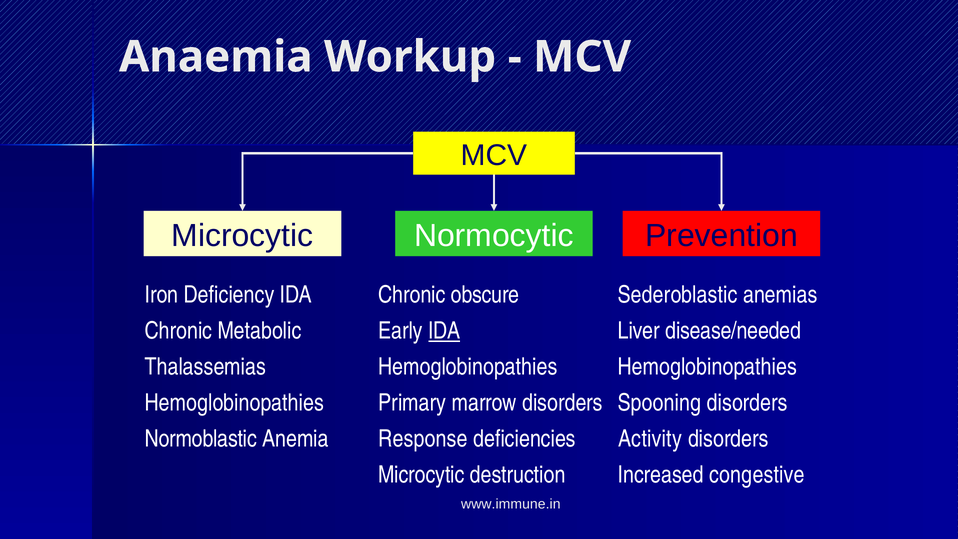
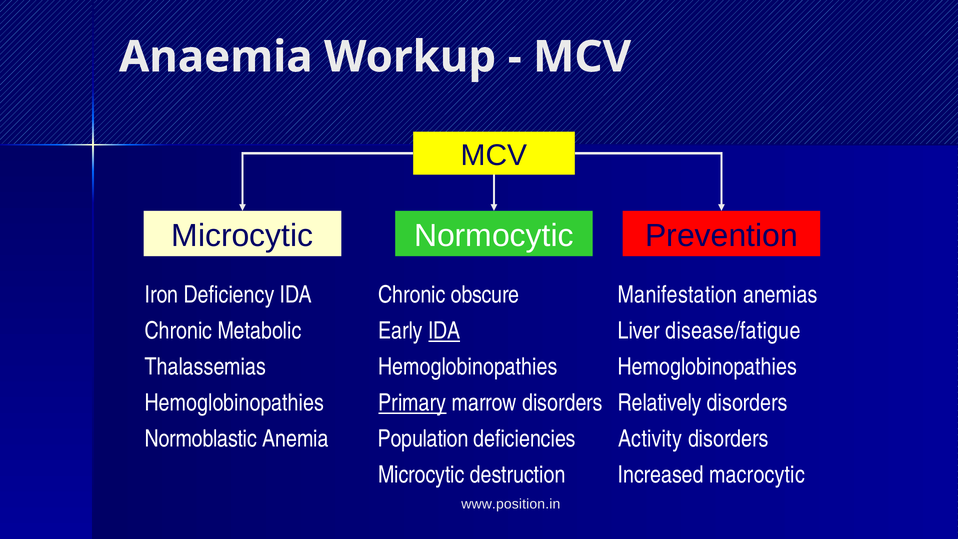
Sederoblastic: Sederoblastic -> Manifestation (678, 295)
disease/needed: disease/needed -> disease/fatigue (733, 331)
Primary underline: none -> present (412, 403)
Spooning: Spooning -> Relatively (660, 403)
Response: Response -> Population (423, 439)
congestive: congestive -> macrocytic (757, 475)
www.immune.in: www.immune.in -> www.position.in (511, 504)
